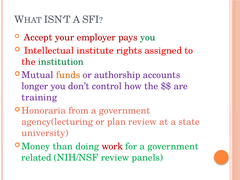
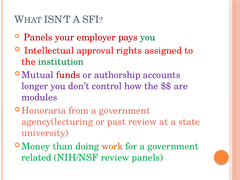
Accept: Accept -> Panels (38, 37)
institute: institute -> approval (95, 51)
funds colour: orange -> red (68, 75)
training: training -> modules (39, 97)
plan: plan -> past (116, 122)
work colour: red -> orange (112, 146)
